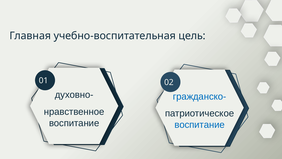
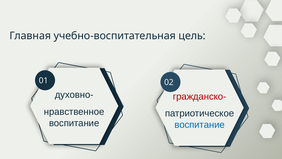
гражданско- colour: blue -> red (200, 96)
